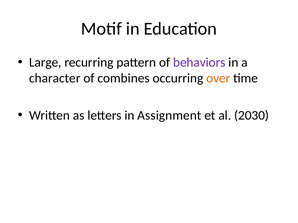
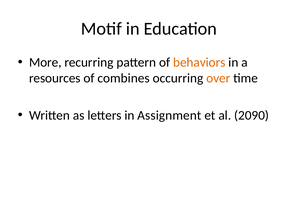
Large: Large -> More (45, 63)
behaviors colour: purple -> orange (199, 63)
character: character -> resources (55, 78)
2030: 2030 -> 2090 (252, 116)
